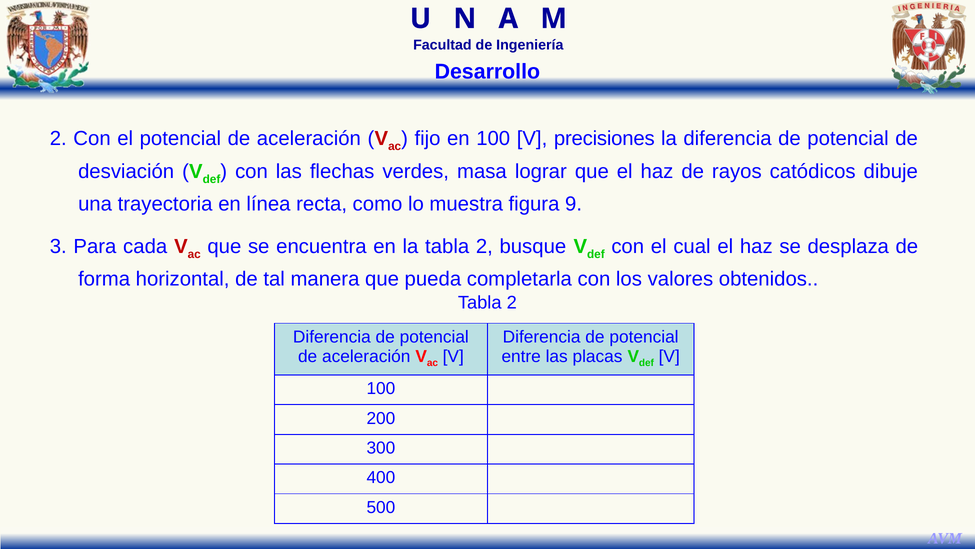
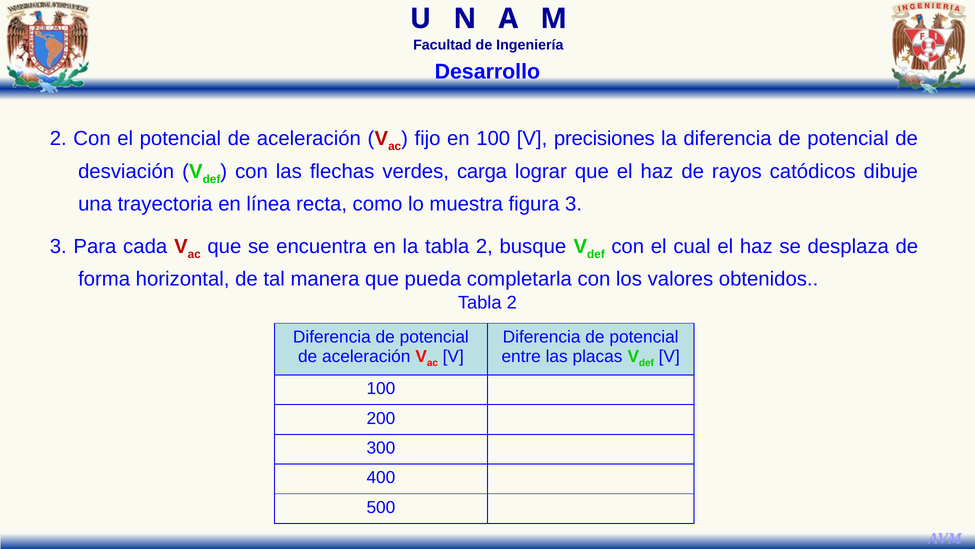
masa: masa -> carga (482, 171)
figura 9: 9 -> 3 (574, 204)
